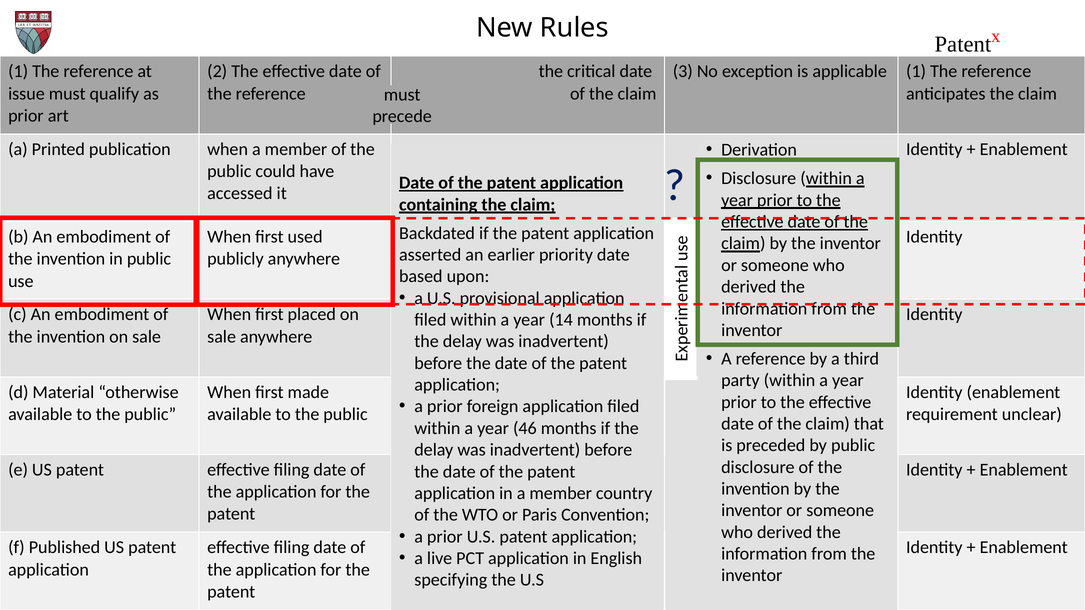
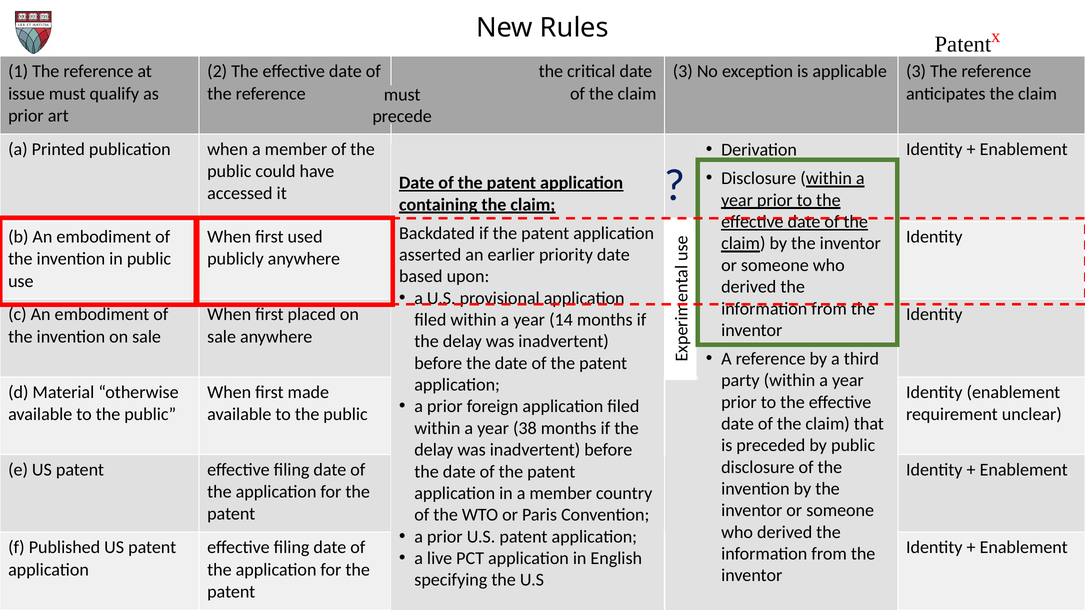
applicable 1: 1 -> 3 (916, 72)
46: 46 -> 38 (525, 428)
